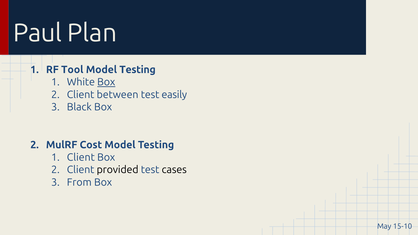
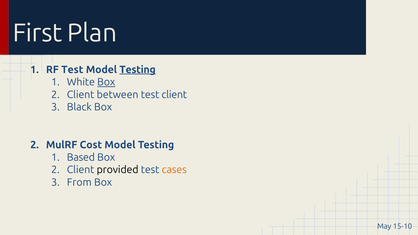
Paul: Paul -> First (38, 33)
RF Tool: Tool -> Test (72, 70)
Testing underline: none -> present (138, 70)
test easily: easily -> client (174, 95)
Client: Client -> Based (81, 157)
cases colour: black -> orange (174, 170)
